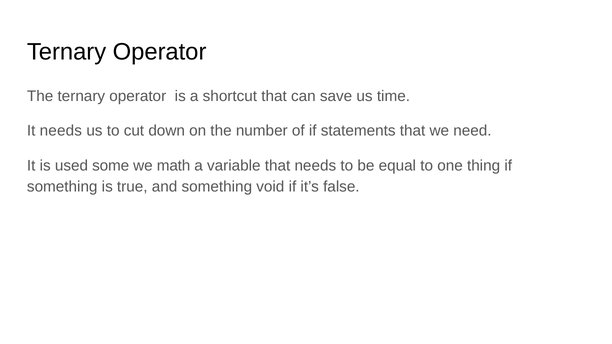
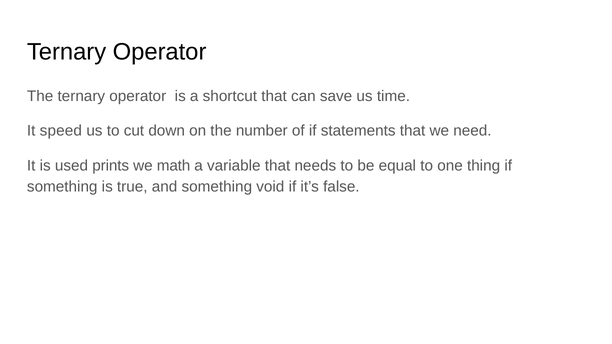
It needs: needs -> speed (61, 131)
some: some -> prints (111, 166)
